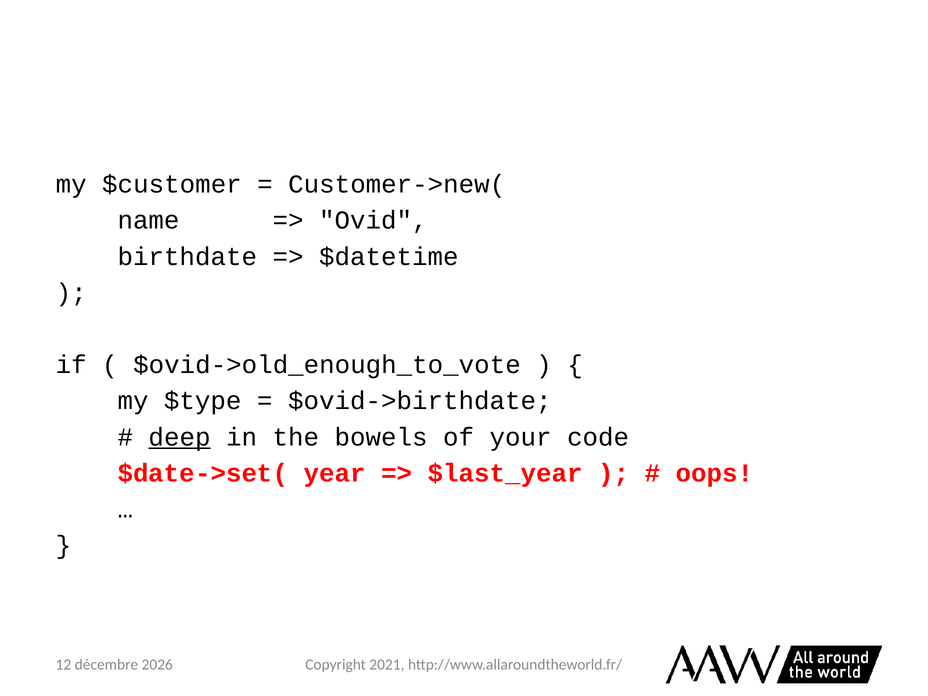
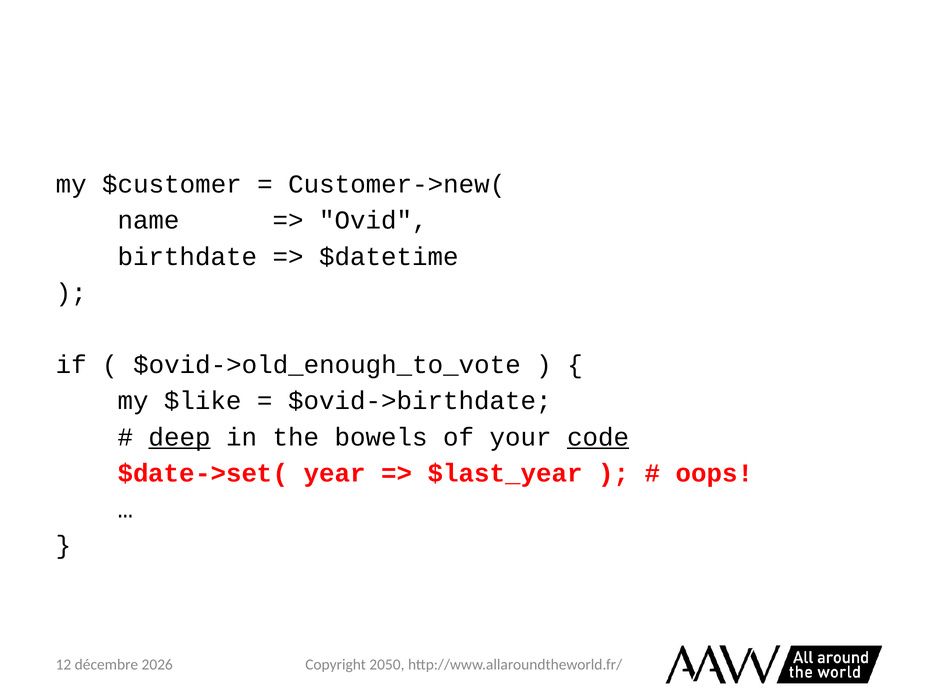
$type: $type -> $like (203, 401)
code underline: none -> present (598, 437)
2021: 2021 -> 2050 (387, 665)
